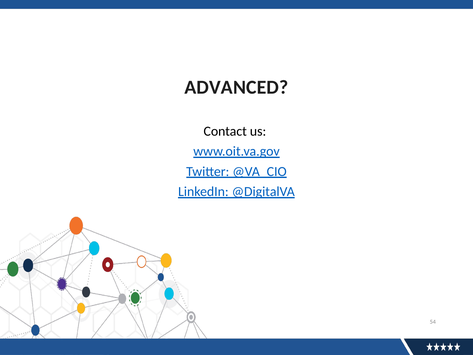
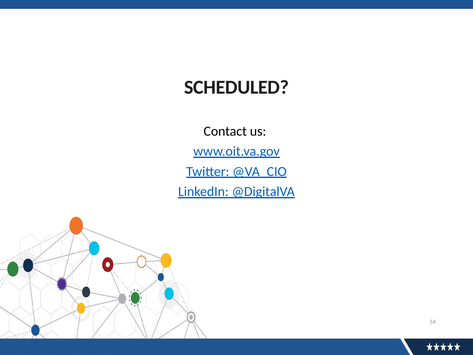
ADVANCED: ADVANCED -> SCHEDULED (237, 87)
